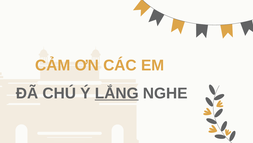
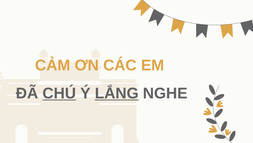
CHÚ underline: none -> present (59, 93)
